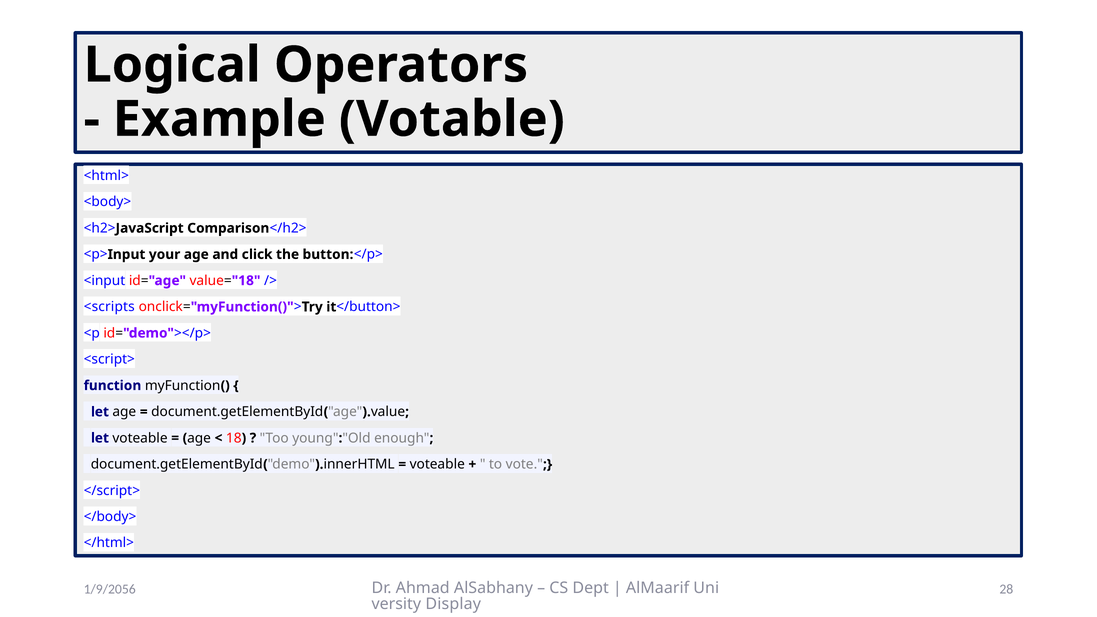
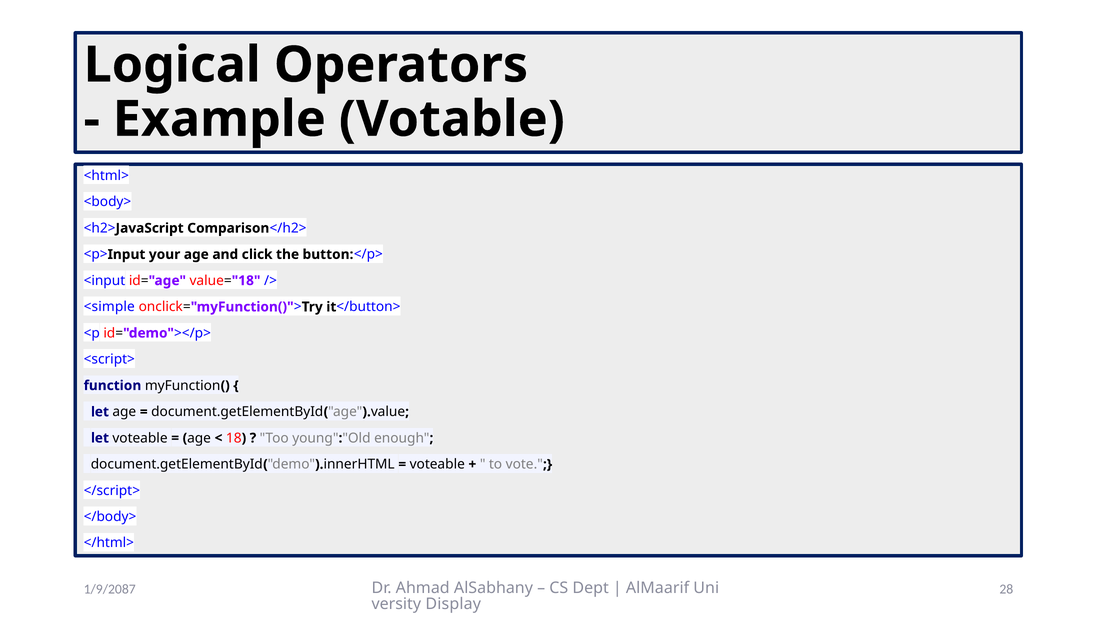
<scripts: <scripts -> <simple (109, 307)
1/9/2056: 1/9/2056 -> 1/9/2087 (110, 589)
